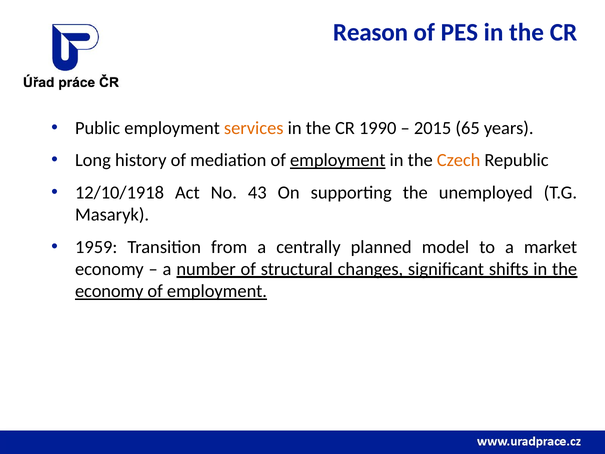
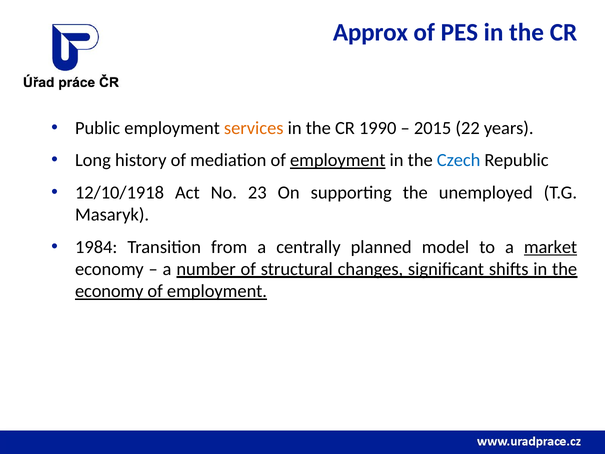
Reason: Reason -> Approx (371, 32)
65: 65 -> 22 (468, 128)
Czech colour: orange -> blue (459, 160)
43: 43 -> 23 (257, 192)
1959: 1959 -> 1984 (96, 247)
market underline: none -> present (551, 247)
